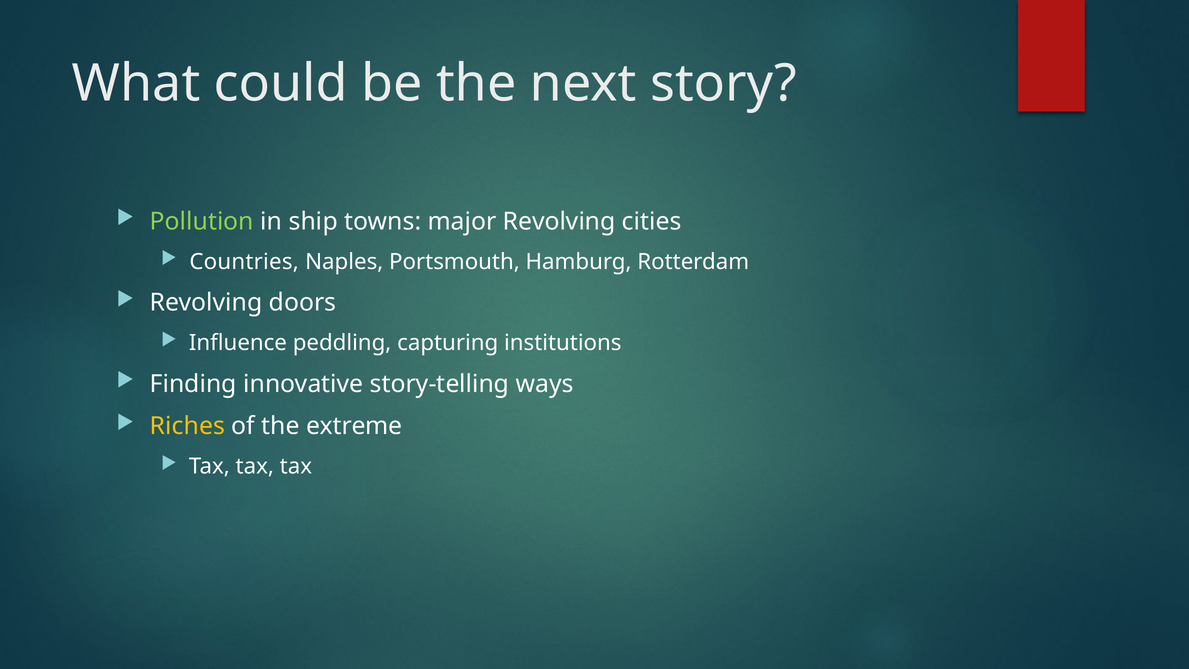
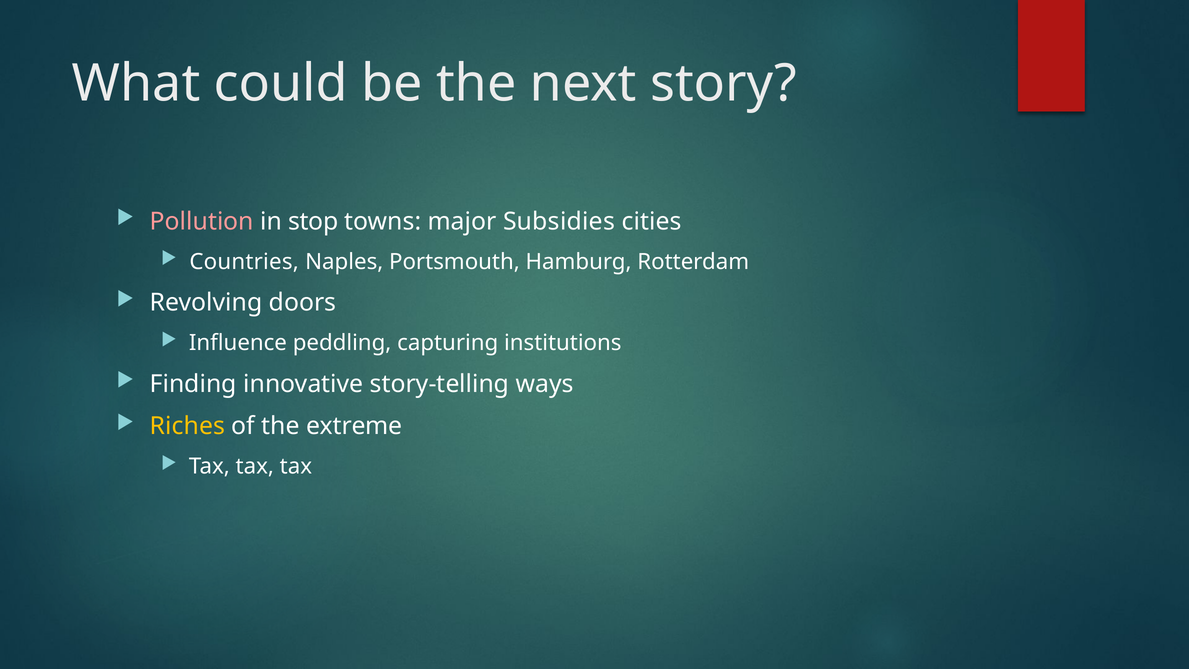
Pollution colour: light green -> pink (202, 221)
ship: ship -> stop (313, 221)
major Revolving: Revolving -> Subsidies (559, 221)
